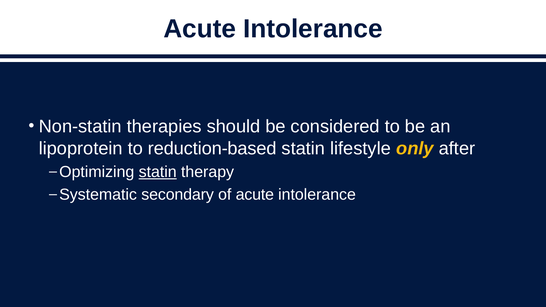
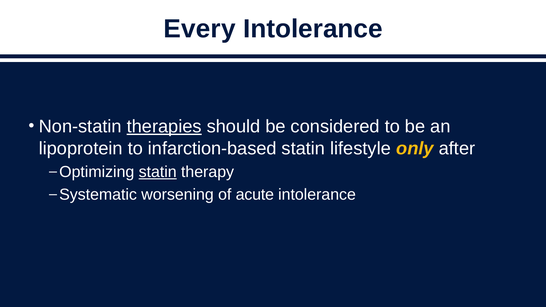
Acute: Acute -> Every (199, 29)
therapies underline: none -> present (164, 127)
reduction-based: reduction-based -> infarction-based (212, 148)
secondary: secondary -> worsening (178, 195)
